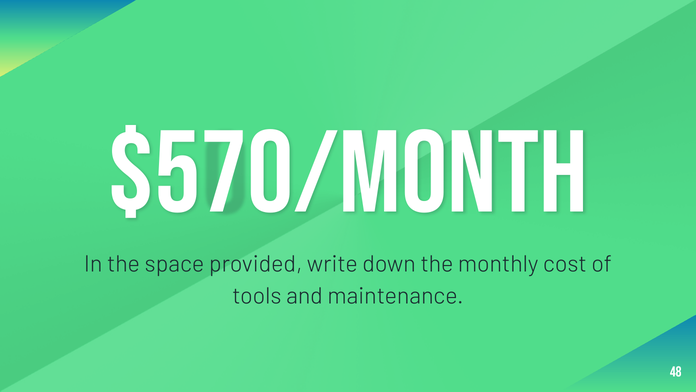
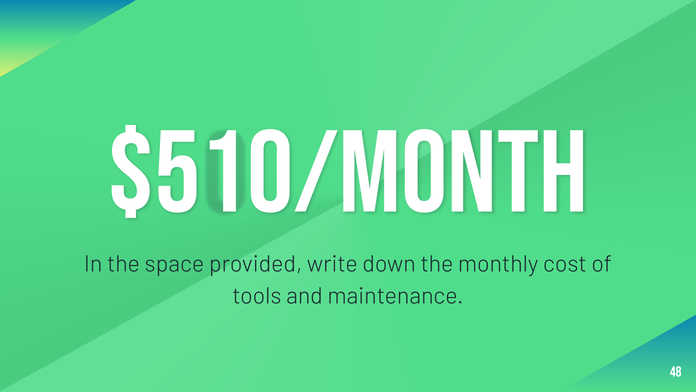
$570/month: $570/month -> $510/month (348, 173)
